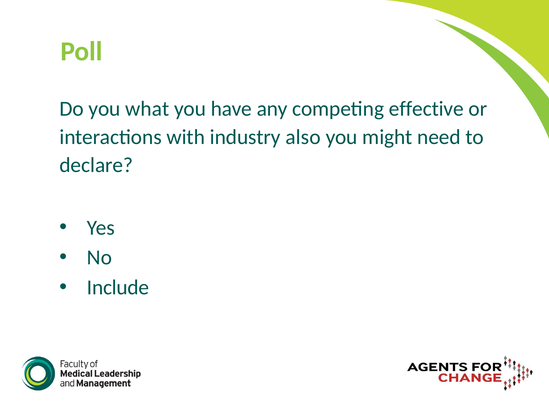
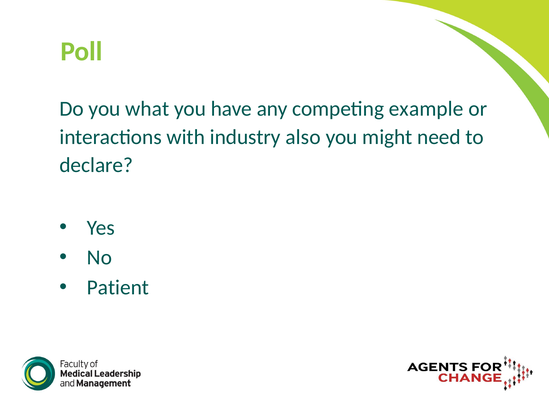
effective: effective -> example (426, 109)
Include: Include -> Patient (118, 287)
